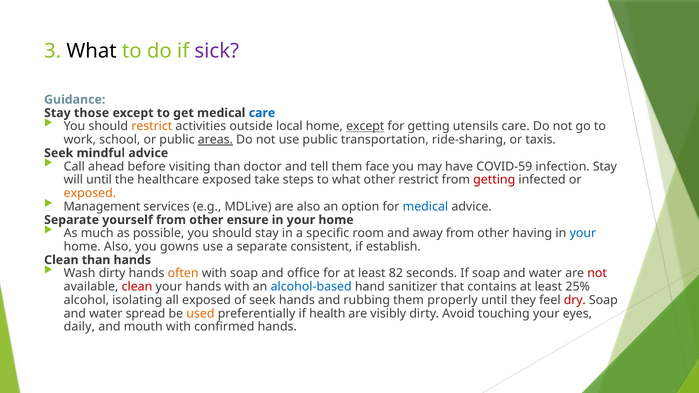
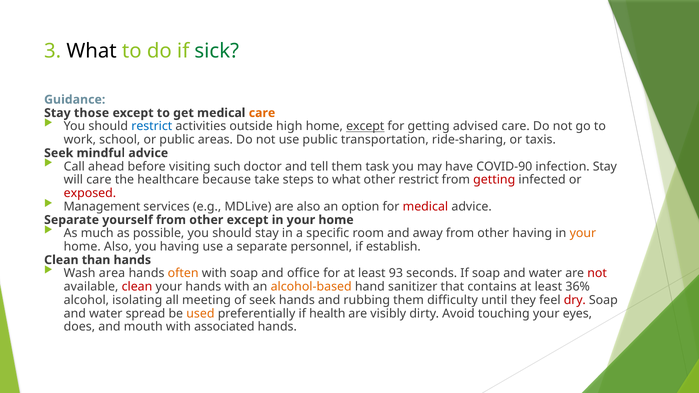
sick colour: purple -> green (217, 51)
care colour: blue -> orange (262, 113)
restrict colour: orange -> blue (152, 126)
local: local -> high (289, 126)
utensils: utensils -> advised (476, 126)
areas underline: present -> none (215, 140)
visiting than: than -> such (227, 166)
face: face -> task (377, 166)
COVID-59: COVID-59 -> COVID-90 (504, 166)
will until: until -> care (99, 180)
healthcare exposed: exposed -> because (227, 180)
exposed colour: orange -> red (90, 193)
medical colour: blue -> red (425, 207)
other ensure: ensure -> except (248, 220)
your colour: blue -> orange (583, 233)
you gowns: gowns -> having (180, 247)
consistent: consistent -> personnel (321, 247)
Wash dirty: dirty -> area (112, 273)
82: 82 -> 93 (396, 273)
alcohol-based colour: blue -> orange (311, 287)
25%: 25% -> 36% (578, 287)
all exposed: exposed -> meeting (207, 300)
properly: properly -> difficulty (453, 300)
daily: daily -> does (79, 327)
confirmed: confirmed -> associated (224, 327)
